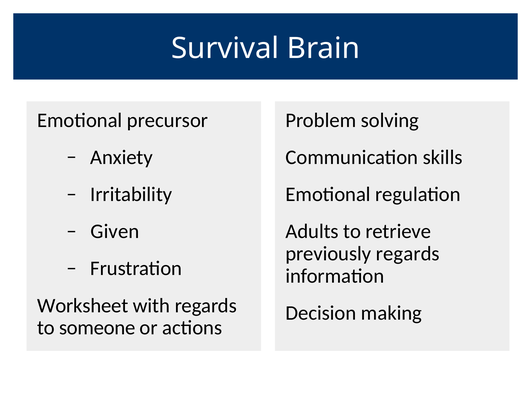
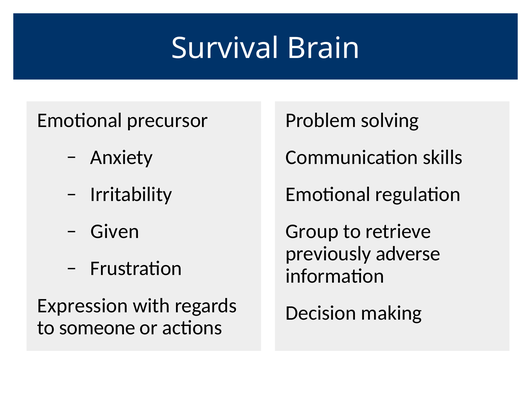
Adults: Adults -> Group (312, 232)
previously regards: regards -> adverse (408, 254)
Worksheet: Worksheet -> Expression (83, 306)
